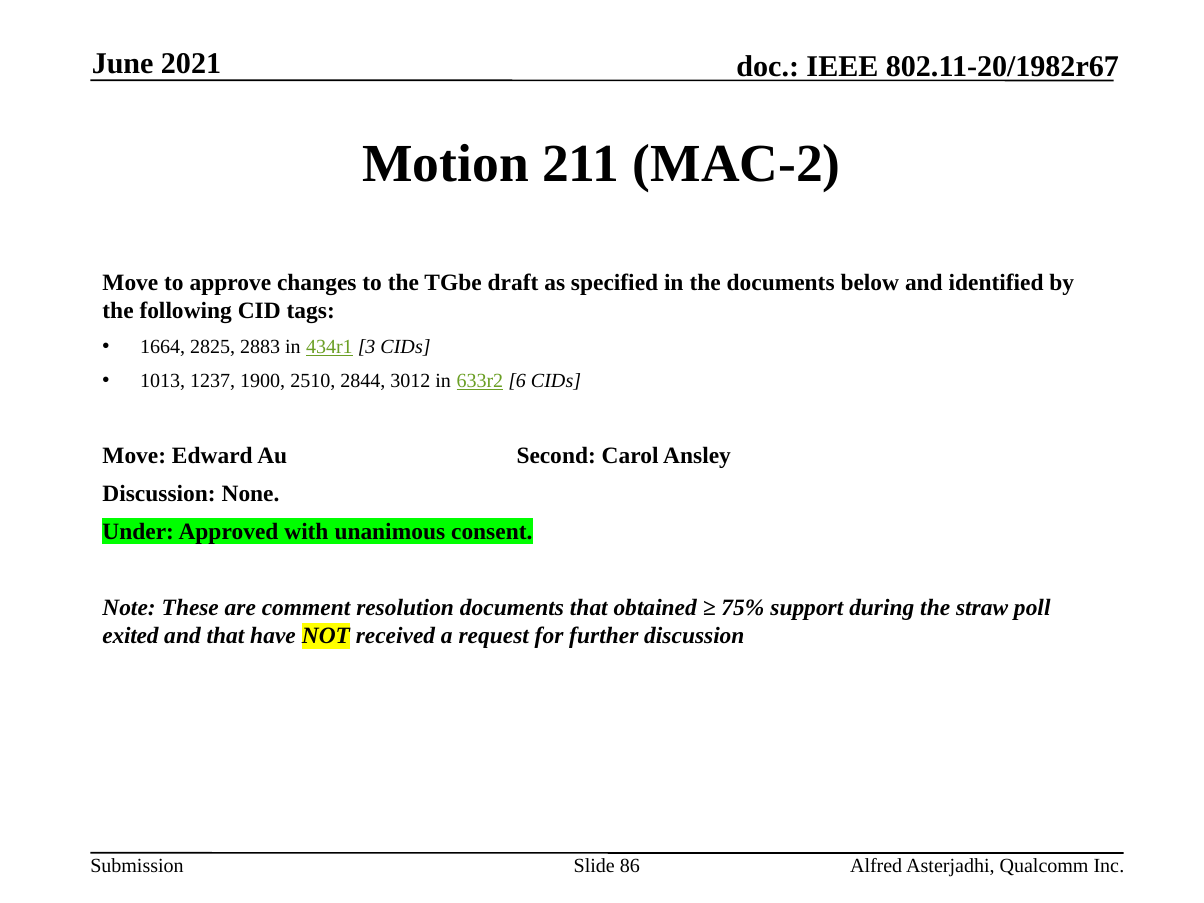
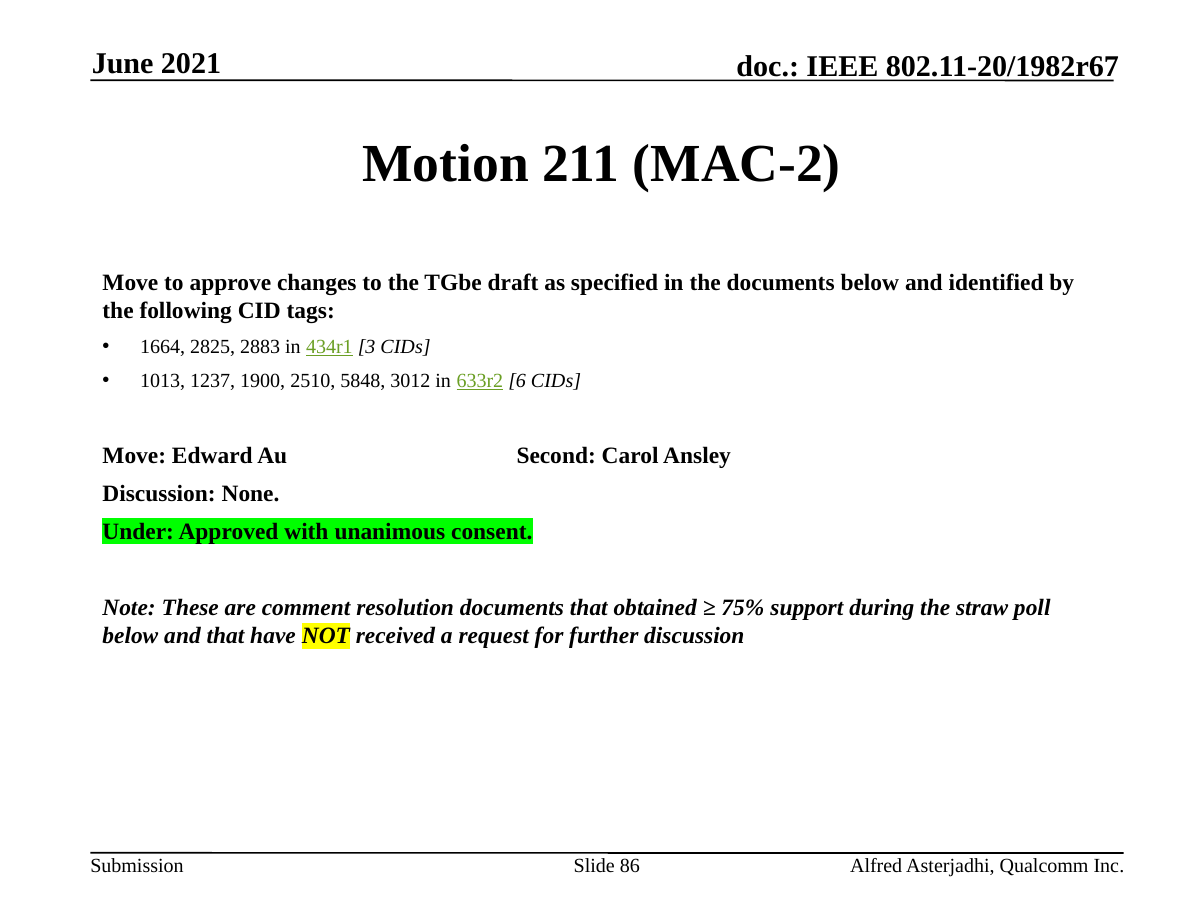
2844: 2844 -> 5848 (363, 381)
exited: exited -> below (130, 636)
